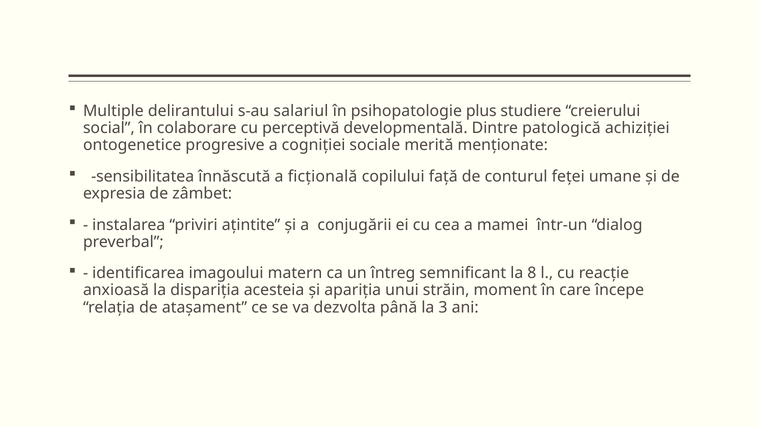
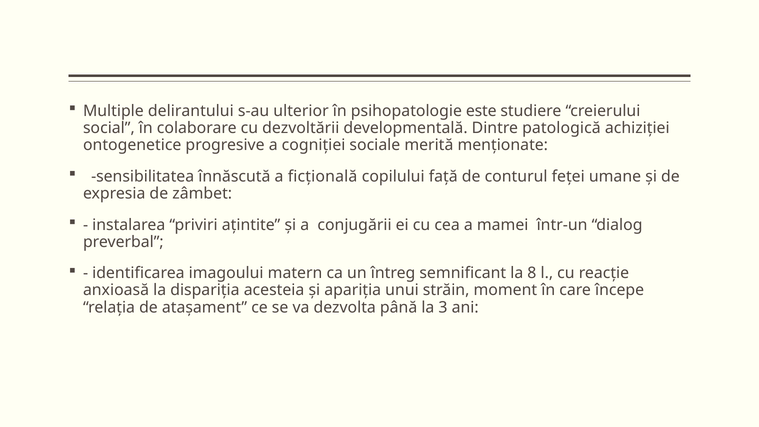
salariul: salariul -> ulterior (301, 111)
plus: plus -> este (481, 111)
perceptivă: perceptivă -> dezvoltării (301, 128)
